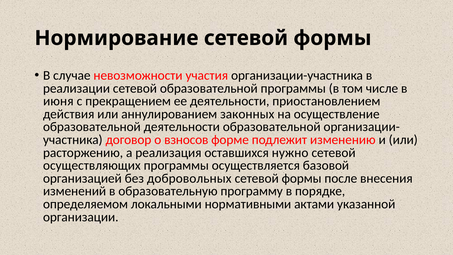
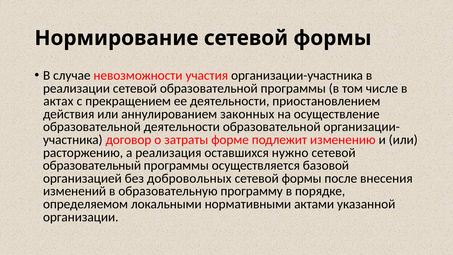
июня: июня -> актах (58, 101)
взносов: взносов -> затраты (186, 140)
осуществляющих: осуществляющих -> образовательный (92, 165)
